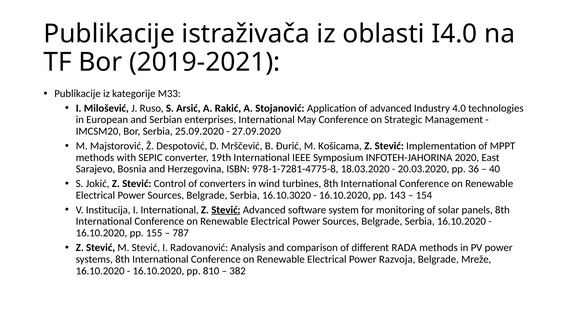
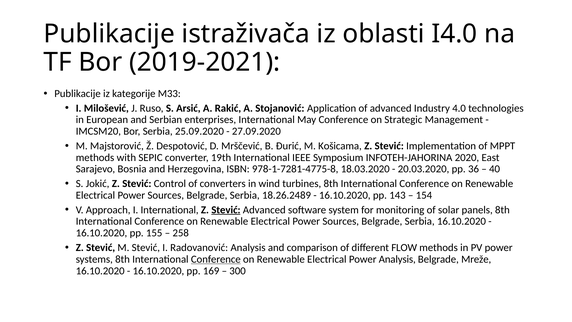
16.10.3020: 16.10.3020 -> 18.26.2489 (287, 195)
Institucija: Institucija -> Approach (108, 210)
787: 787 -> 258 (181, 233)
RADA: RADA -> FLOW (404, 247)
Conference underline: none -> present (216, 259)
Power Razvoja: Razvoja -> Analysis (397, 259)
810: 810 -> 169 (211, 271)
382: 382 -> 300 (238, 271)
